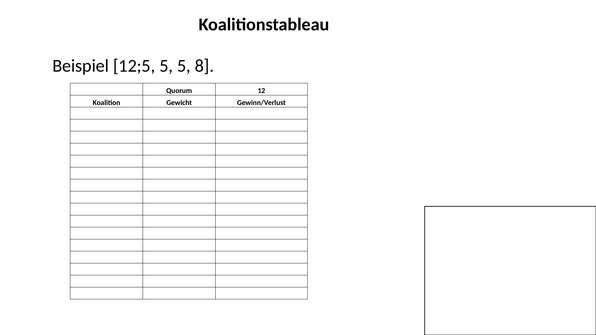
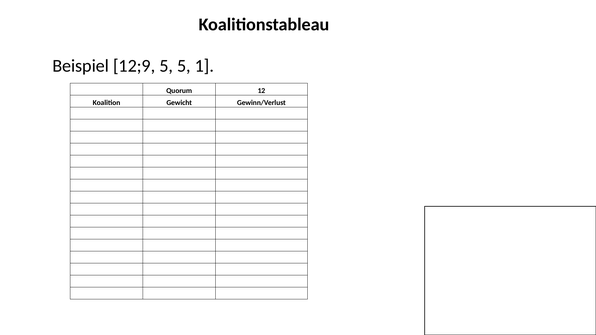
12;5: 12;5 -> 12;9 (134, 66)
8: 8 -> 1 (204, 66)
